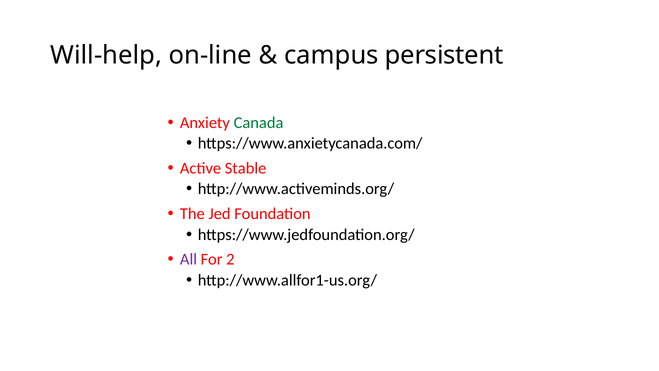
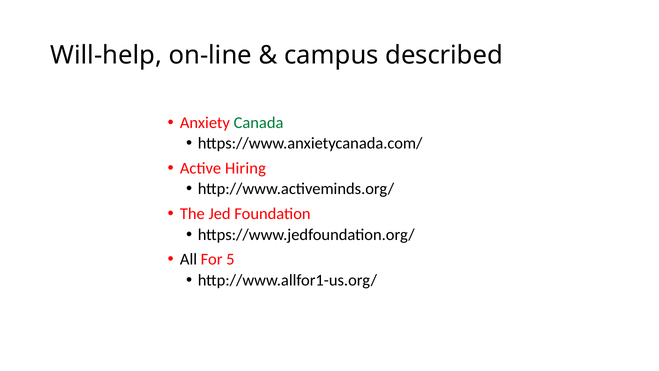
persistent: persistent -> described (444, 55)
Stable: Stable -> Hiring (246, 168)
All colour: purple -> black (189, 259)
2: 2 -> 5 (230, 259)
